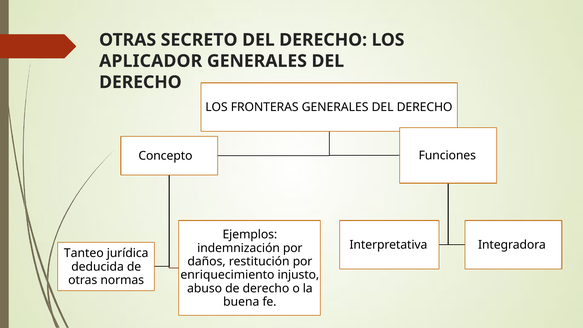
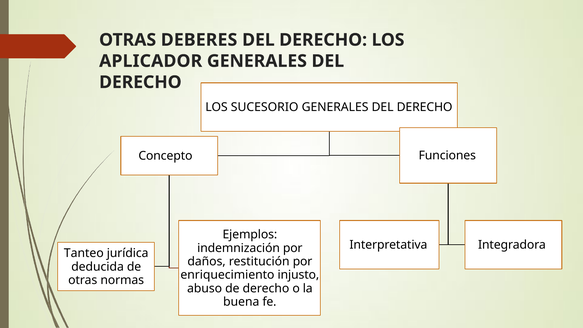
SECRETO: SECRETO -> DEBERES (199, 40)
FRONTERAS: FRONTERAS -> SUCESORIO (265, 107)
